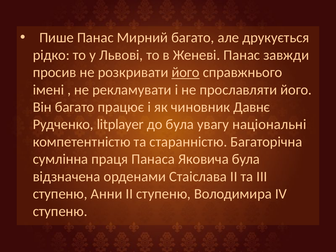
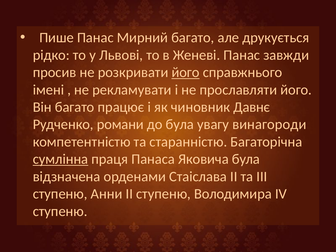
litplayer: litplayer -> романи (120, 124)
національні: національні -> винагороди (269, 124)
сумлінна underline: none -> present (60, 159)
